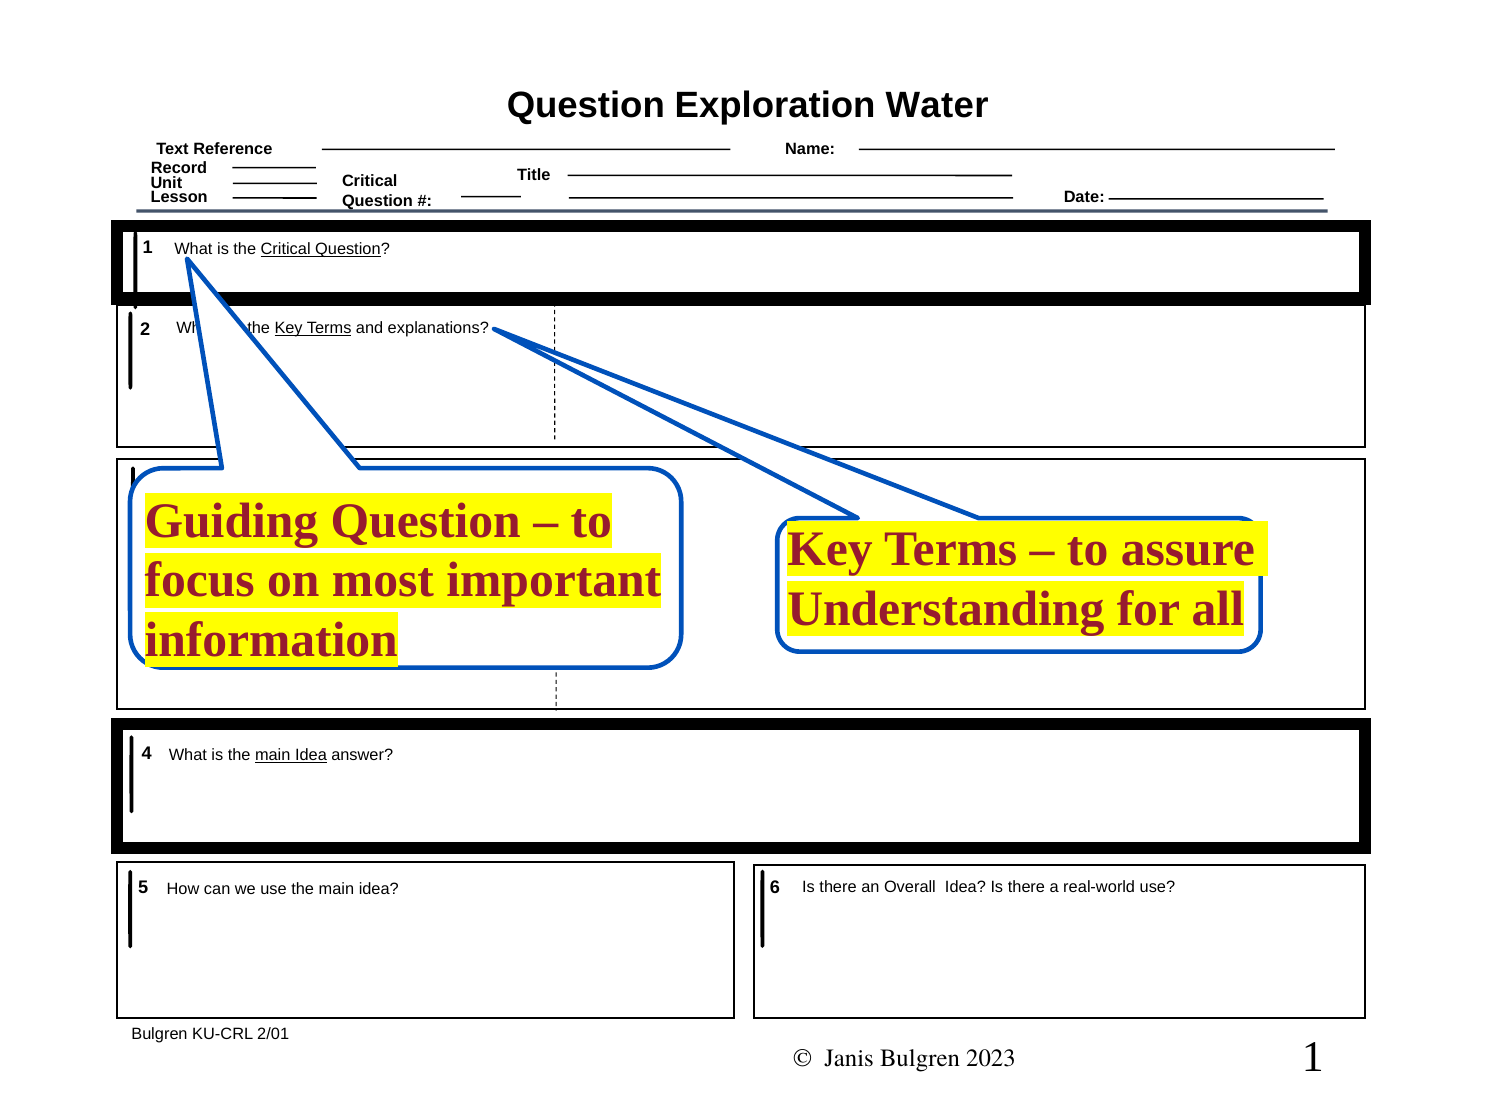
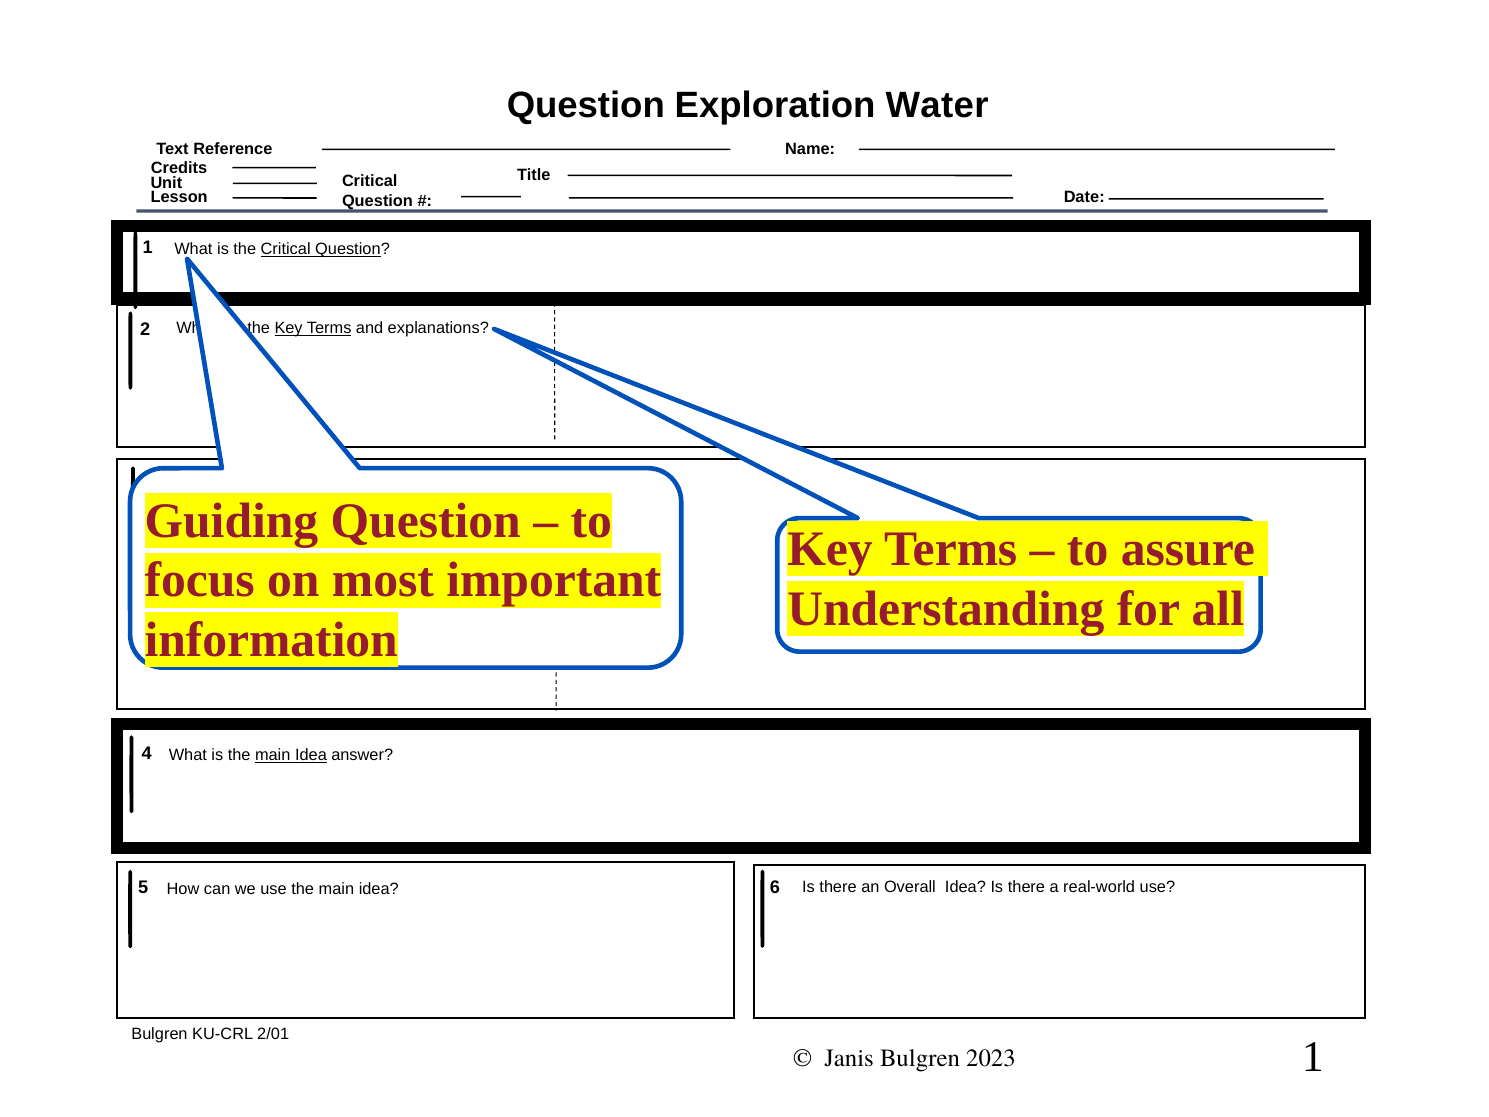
Record: Record -> Credits (179, 168)
